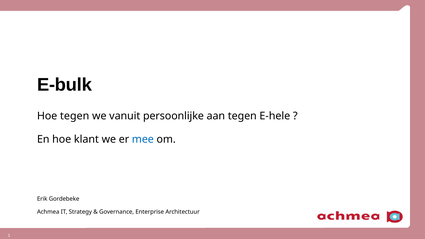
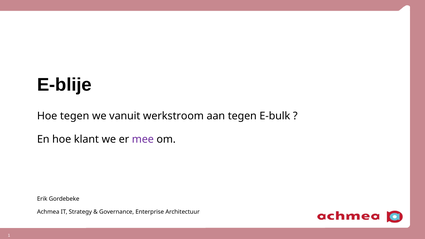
E-bulk: E-bulk -> E-blije (64, 85)
persoonlijke: persoonlijke -> werkstroom (173, 116)
E-hele: E-hele -> E-bulk (275, 116)
mee colour: blue -> purple (143, 139)
